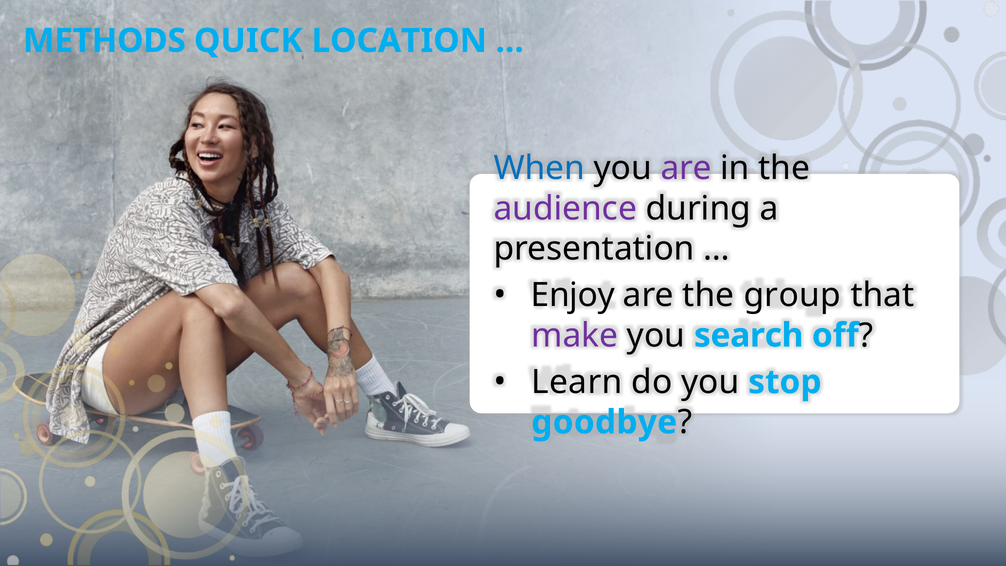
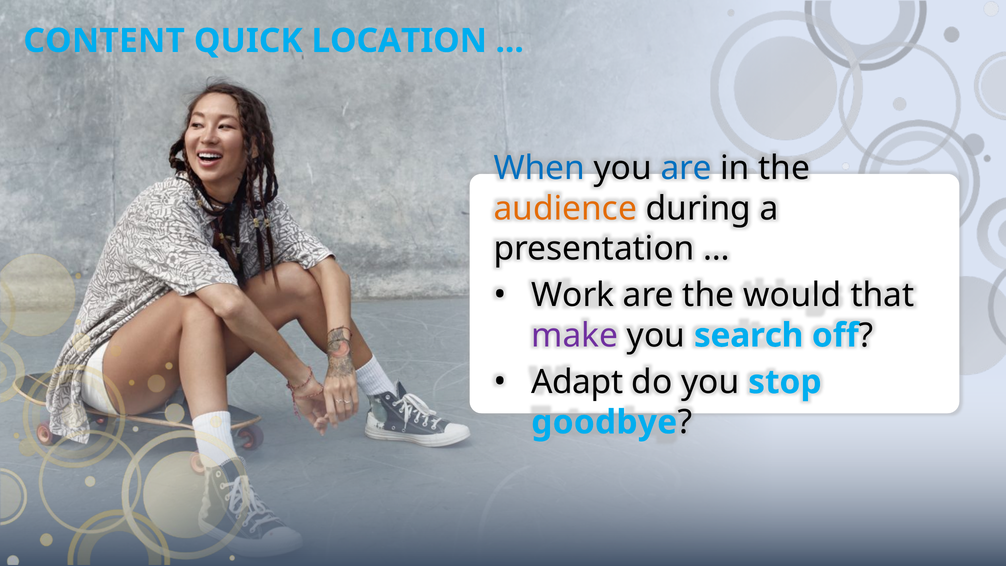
METHODS: METHODS -> CONTENT (104, 41)
are colour: purple -> blue (686, 168)
audience colour: purple -> orange (565, 208)
Enjoy: Enjoy -> Work (573, 295)
group: group -> would (792, 295)
Learn: Learn -> Adapt (577, 382)
